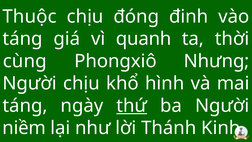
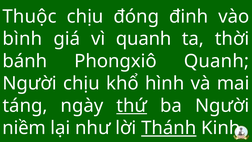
táng: táng -> bình (22, 39)
cùng: cùng -> bánh (25, 61)
Phongxiô Nhưng: Nhưng -> Quanh (216, 61)
Thánh underline: none -> present (169, 128)
